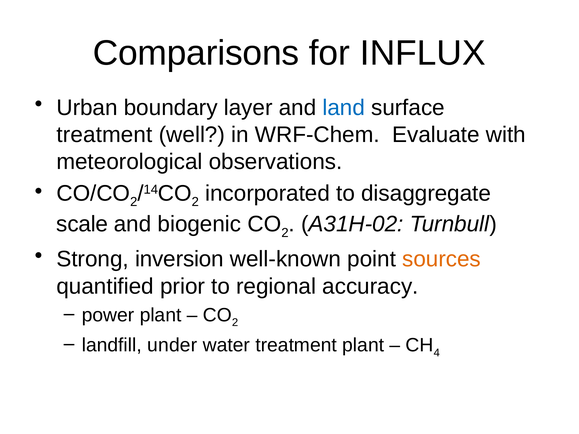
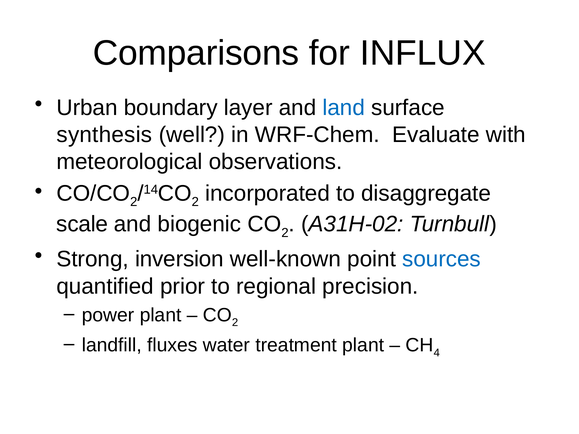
treatment: treatment -> synthesis (104, 135)
sources colour: orange -> blue (442, 259)
accuracy: accuracy -> precision (370, 286)
under: under -> fluxes (172, 345)
